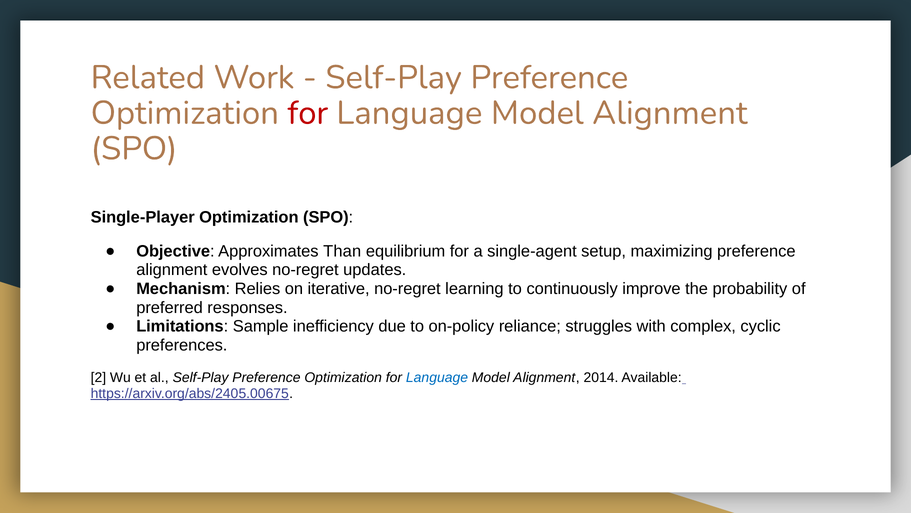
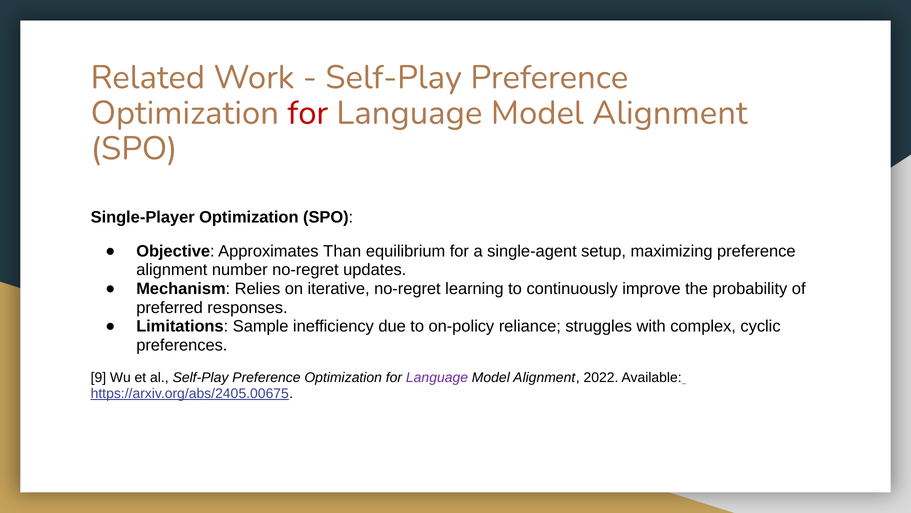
evolves: evolves -> number (240, 270)
2: 2 -> 9 (98, 377)
Language colour: blue -> purple (437, 377)
2014: 2014 -> 2022 (601, 377)
